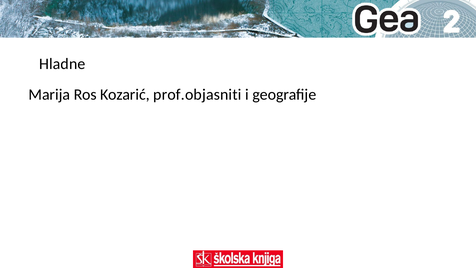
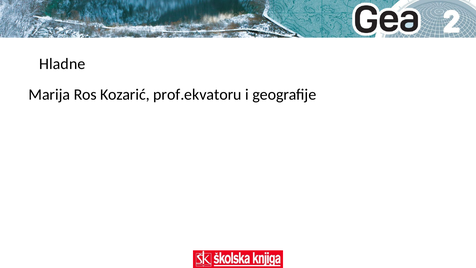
prof.objasniti: prof.objasniti -> prof.ekvatoru (197, 94)
